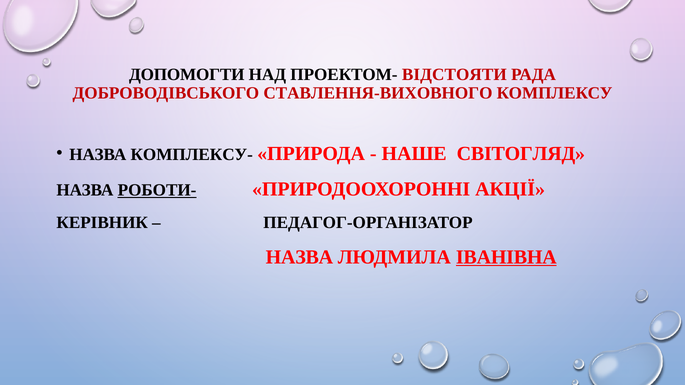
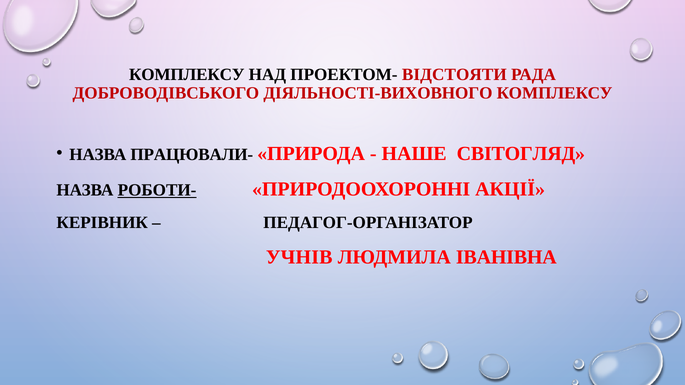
ДОПОМОГТИ: ДОПОМОГТИ -> КОМПЛЕКСУ (187, 75)
СТАВЛЕННЯ-ВИХОВНОГО: СТАВЛЕННЯ-ВИХОВНОГО -> ДІЯЛЬНОСТІ-ВИХОВНОГО (378, 93)
КОМПЛЕКСУ-: КОМПЛЕКСУ- -> ПРАЦЮВАЛИ- (192, 155)
НАЗВА: НАЗВА -> УЧНІВ (299, 257)
ІВАНІВНА underline: present -> none (506, 257)
